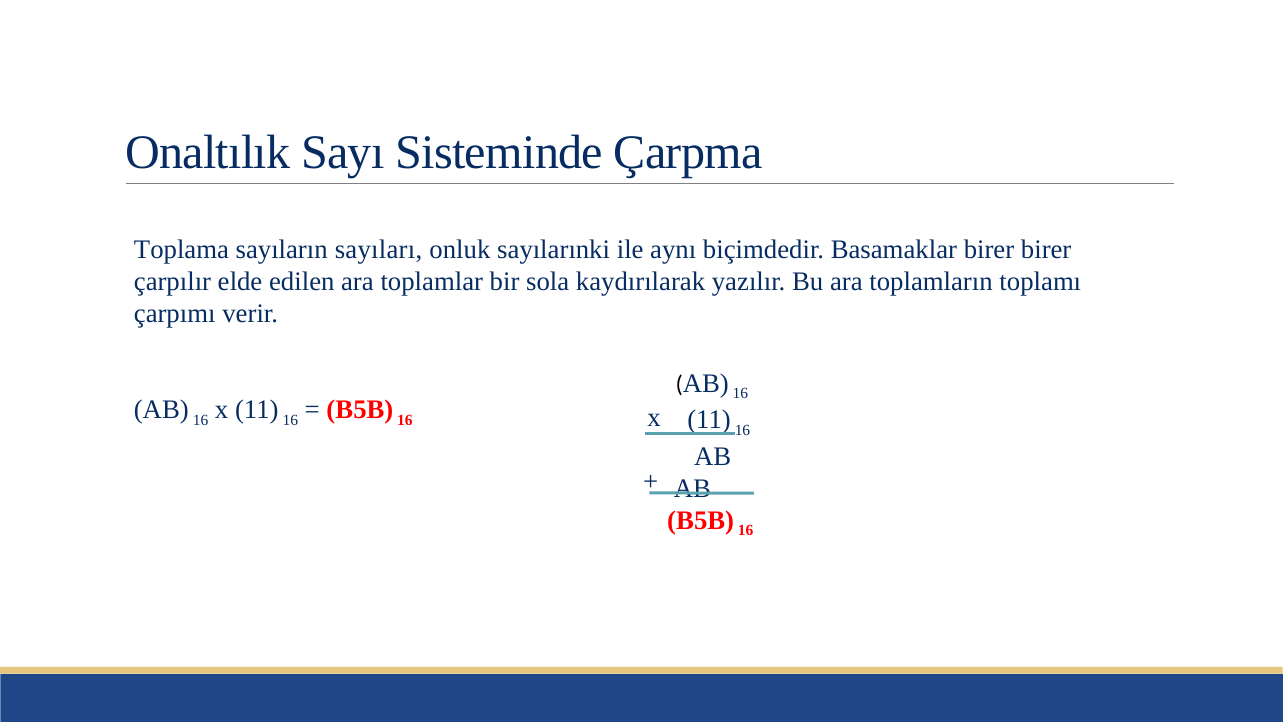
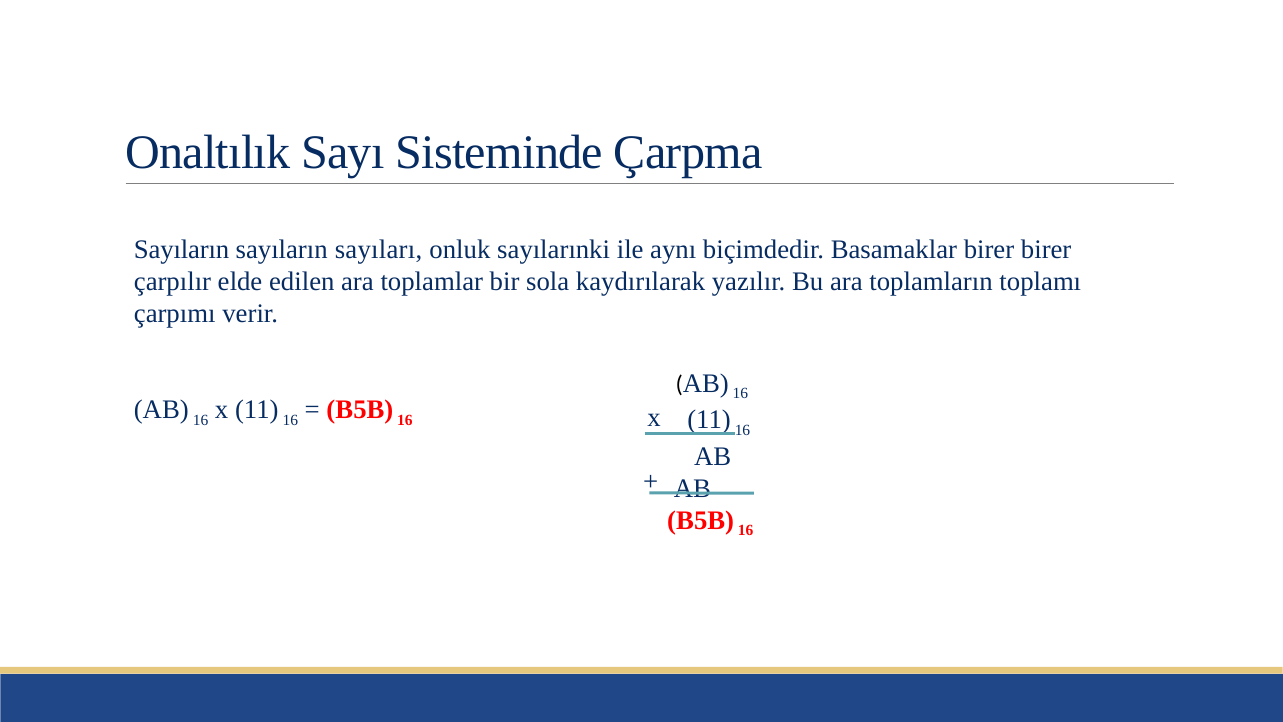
Toplama: Toplama -> Sayıların (182, 249)
